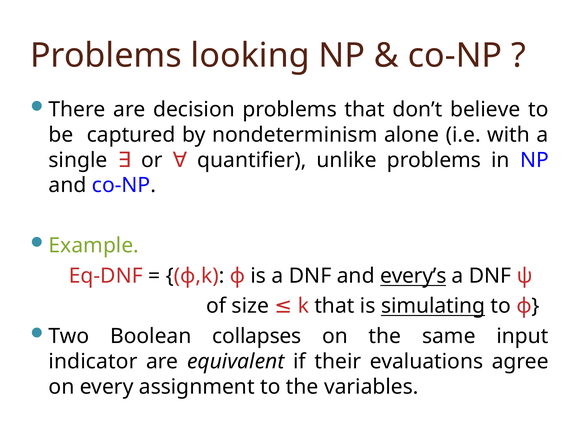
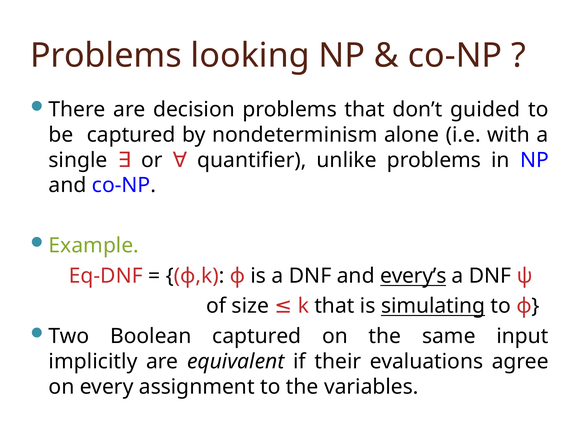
believe: believe -> guided (485, 109)
Boolean collapses: collapses -> captured (257, 336)
indicator: indicator -> implicitly (93, 361)
